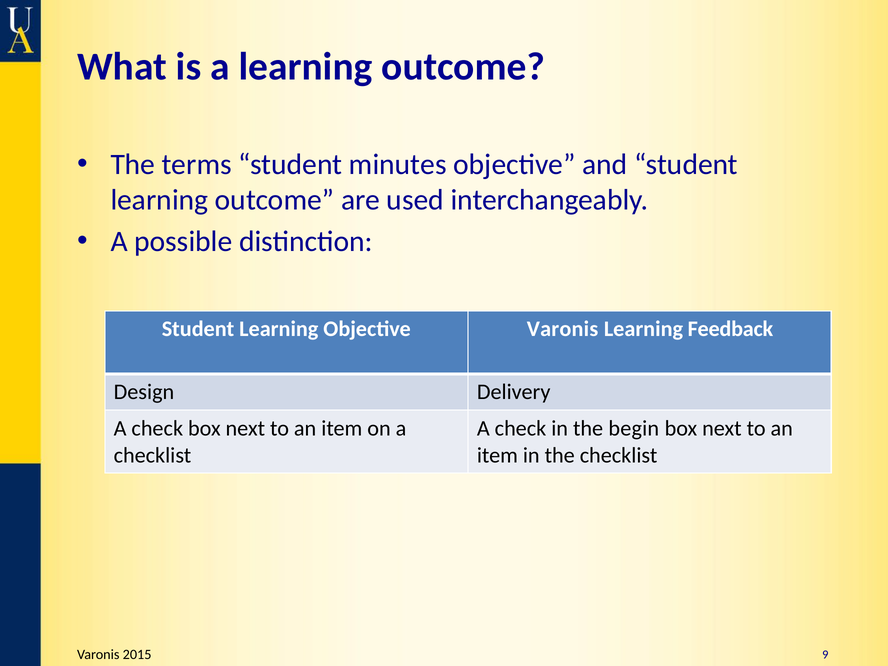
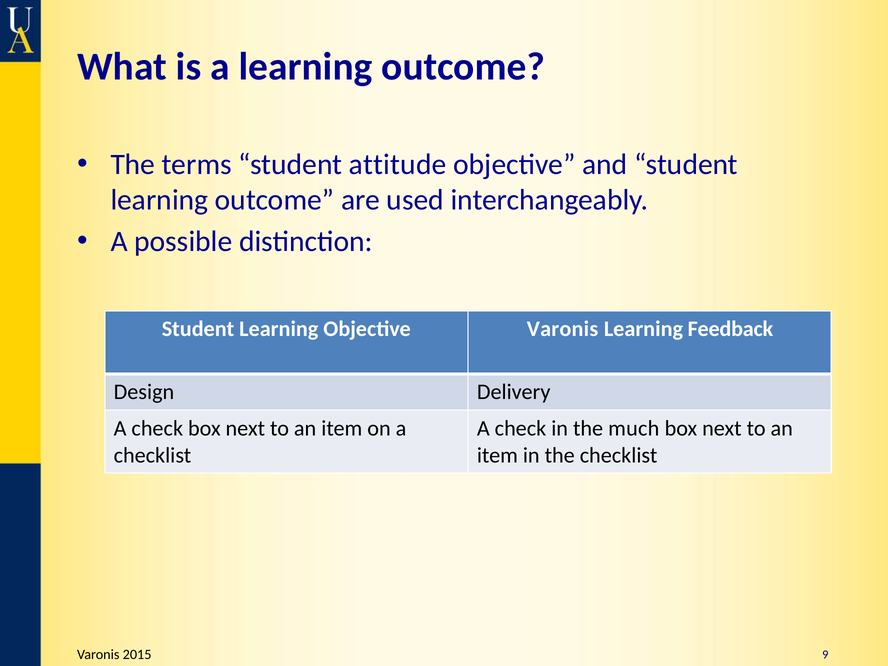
minutes: minutes -> attitude (398, 164)
begin: begin -> much (634, 428)
